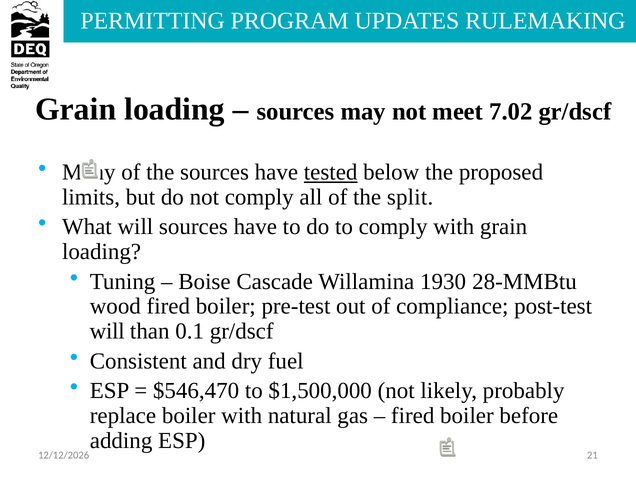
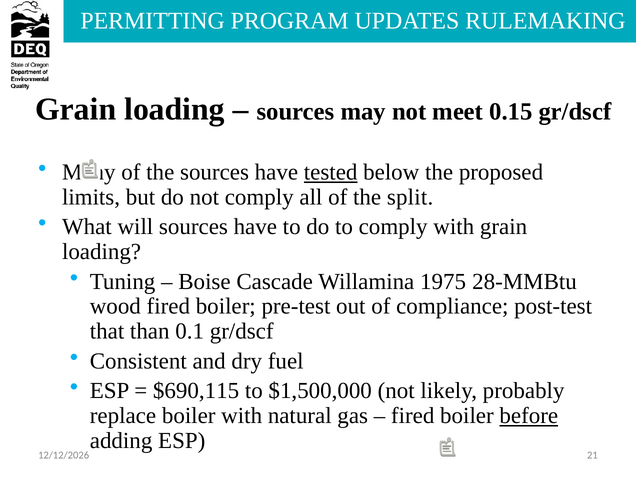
7.02: 7.02 -> 0.15 (511, 112)
1930: 1930 -> 1975 (443, 282)
will: will -> that (107, 331)
$546,470: $546,470 -> $690,115 (196, 391)
before underline: none -> present (529, 416)
